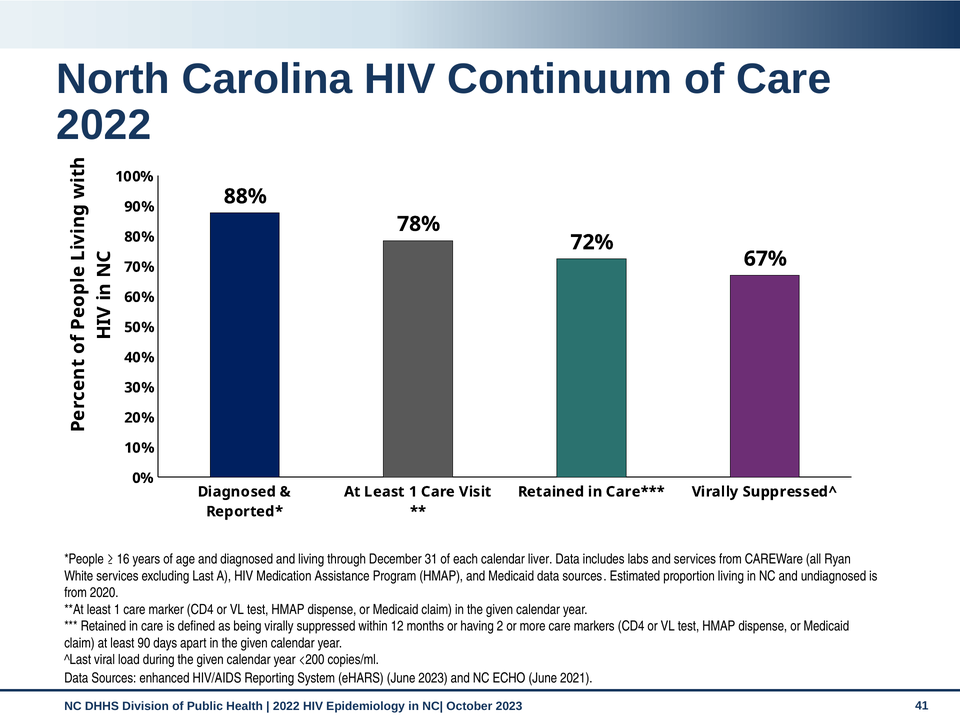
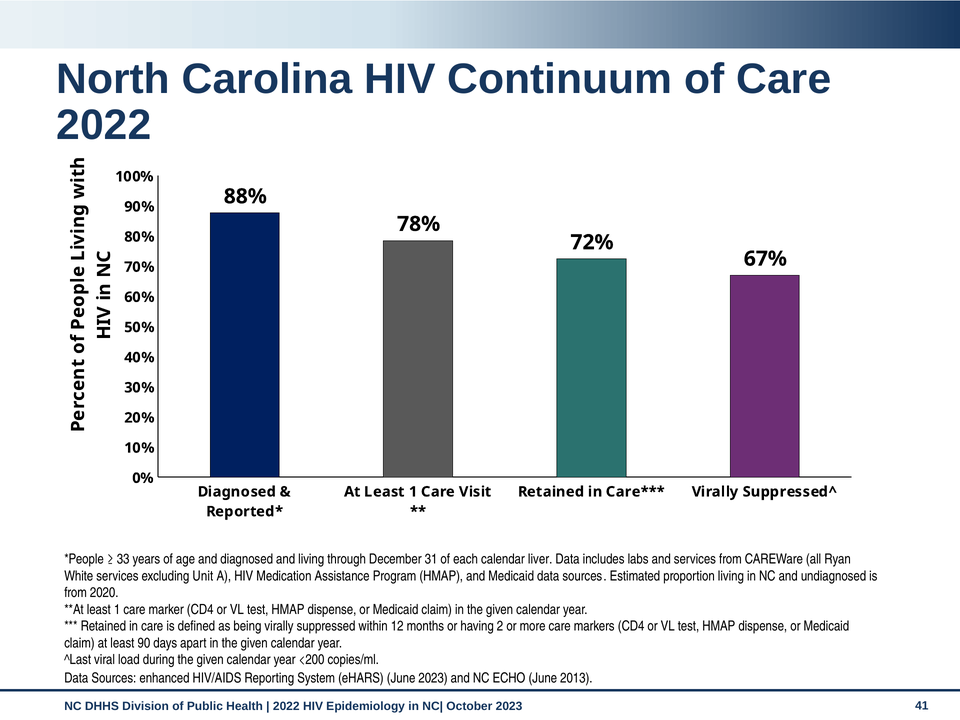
16: 16 -> 33 (123, 559)
Last: Last -> Unit (203, 576)
2021: 2021 -> 2013 (576, 678)
